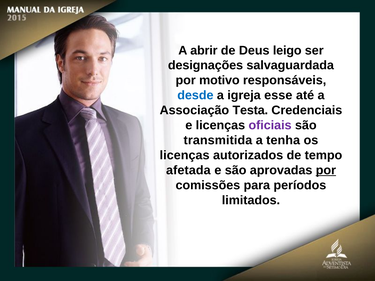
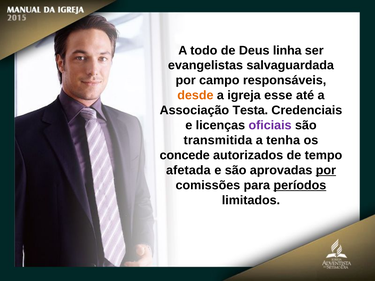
abrir: abrir -> todo (204, 50)
leigo: leigo -> linha (287, 50)
designações: designações -> evangelistas (205, 65)
motivo: motivo -> campo (219, 80)
desde colour: blue -> orange (195, 95)
licenças: licenças -> concede (185, 155)
períodos underline: none -> present (300, 185)
